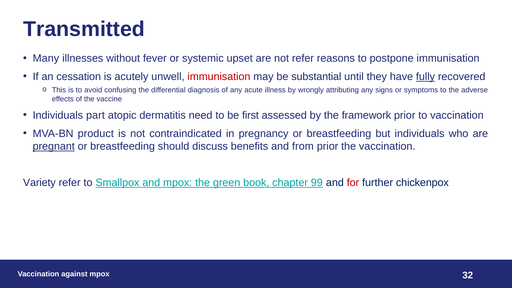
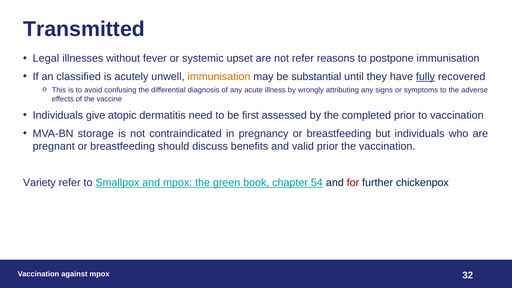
Many: Many -> Legal (46, 58)
cessation: cessation -> classified (79, 77)
immunisation colour: red -> orange (219, 77)
part: part -> give (96, 115)
framework: framework -> completed (366, 115)
product: product -> storage (96, 133)
pregnant underline: present -> none (54, 146)
from: from -> valid (303, 146)
99: 99 -> 54 (317, 183)
